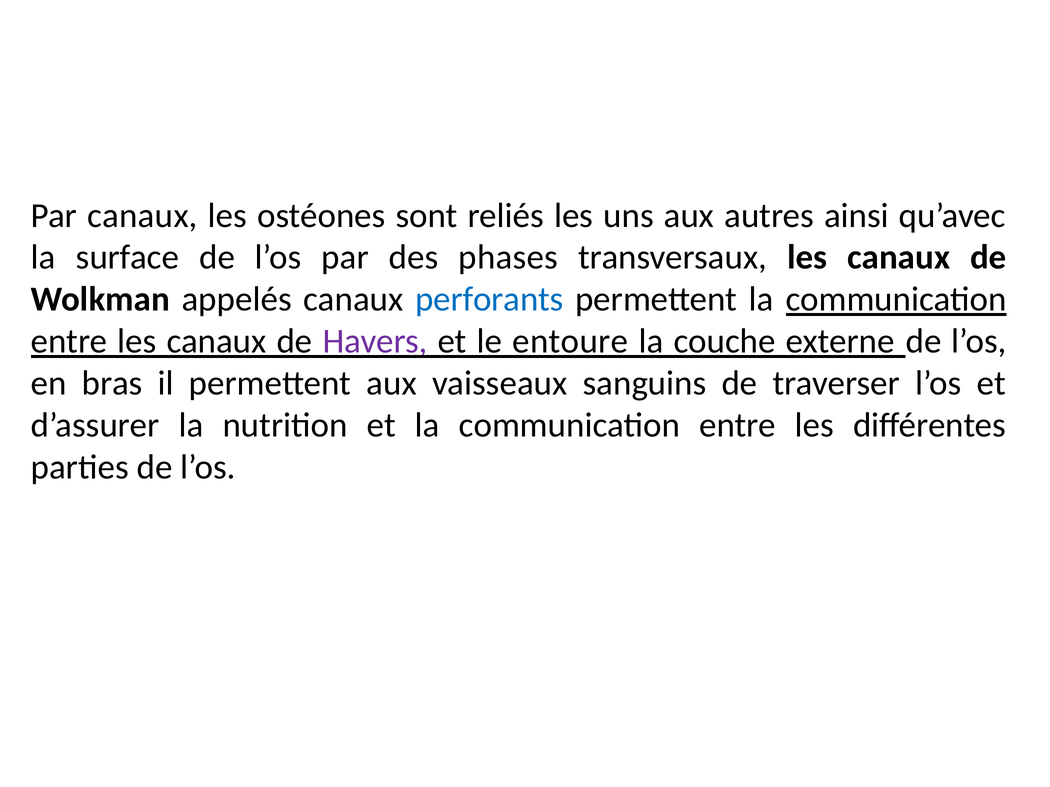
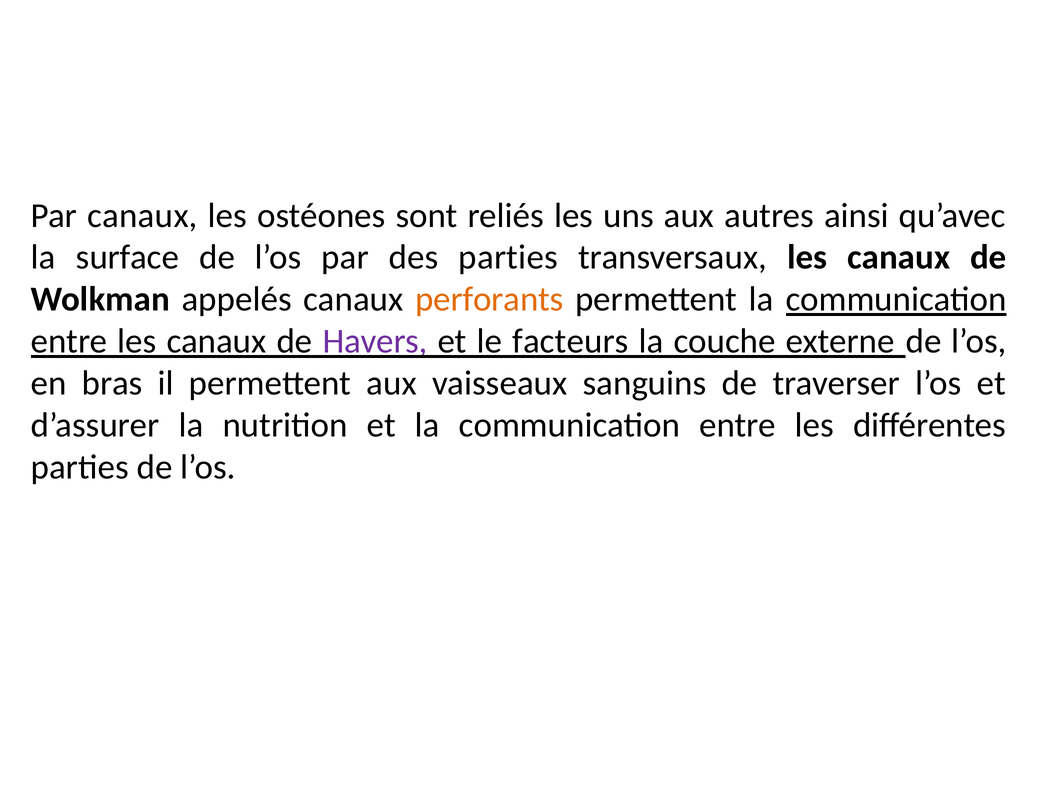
des phases: phases -> parties (508, 258)
perforants colour: blue -> orange (489, 300)
entoure: entoure -> facteurs (570, 342)
